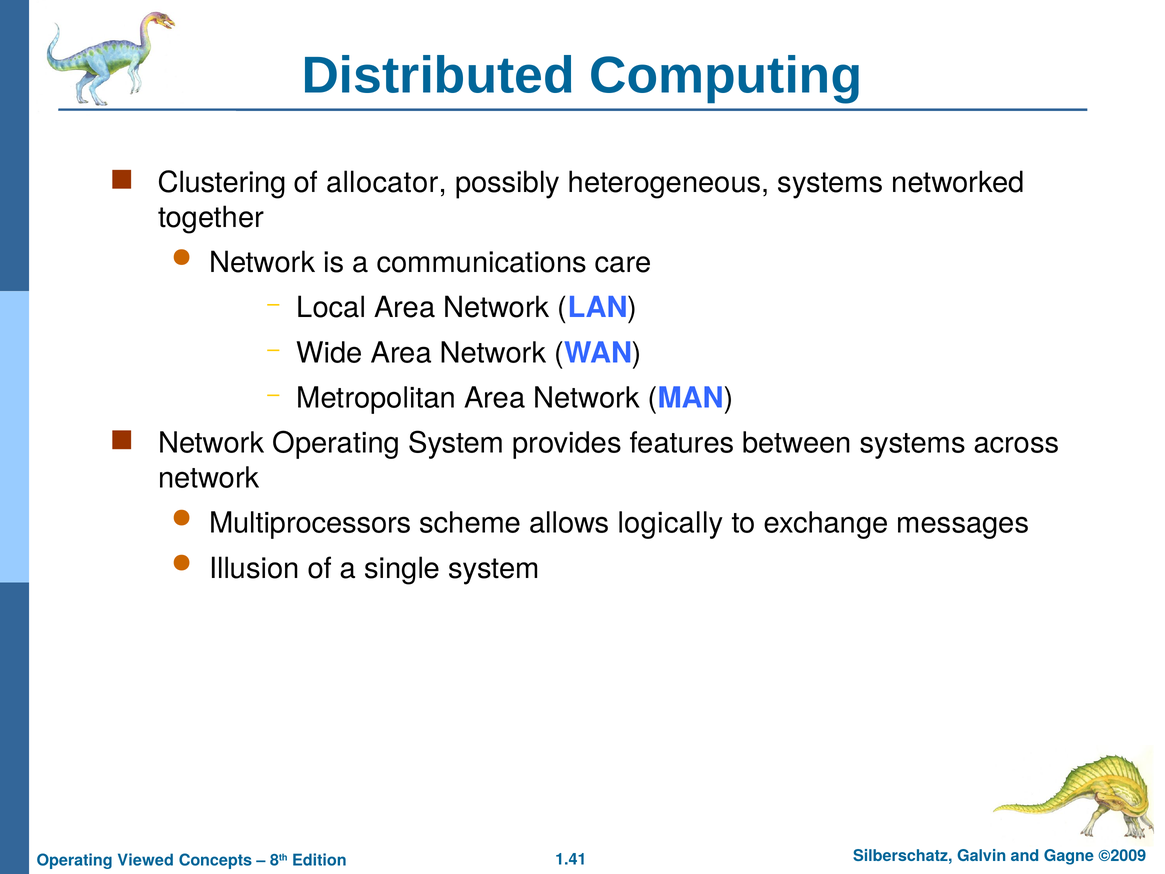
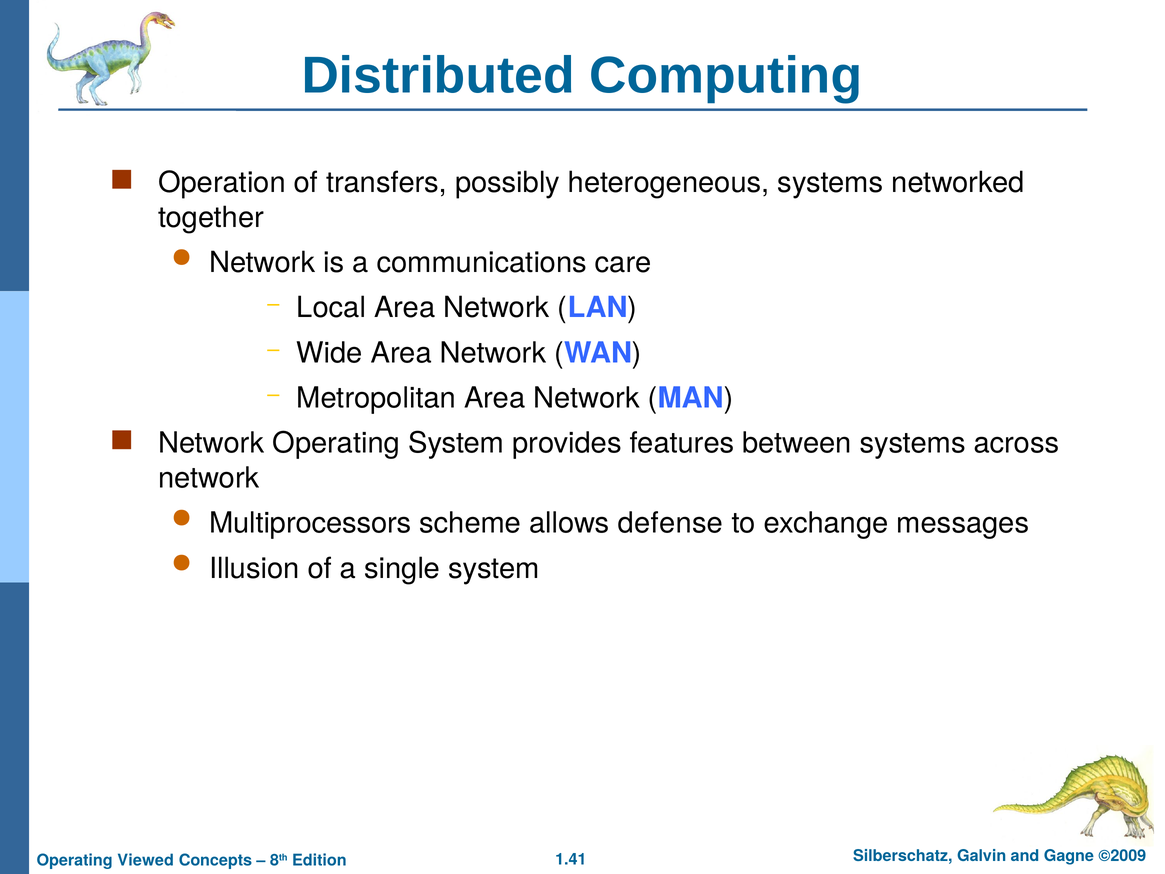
Clustering: Clustering -> Operation (222, 182)
allocator: allocator -> transfers (387, 182)
logically: logically -> defense (670, 523)
